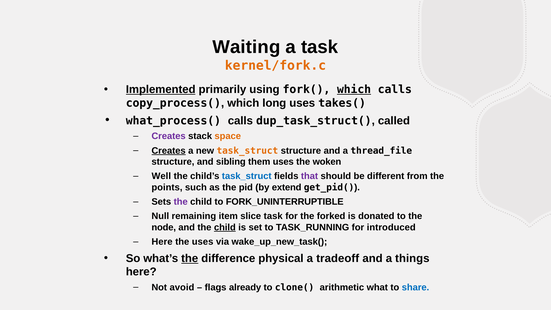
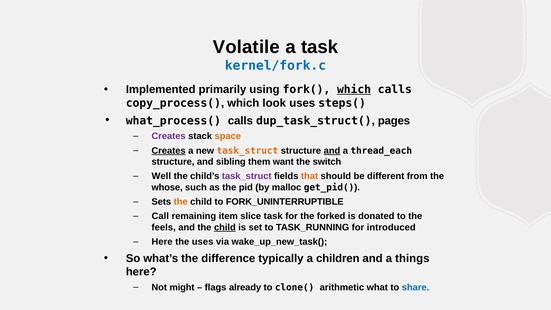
Waiting: Waiting -> Volatile (246, 47)
kernel/fork.c colour: orange -> blue (275, 65)
Implemented underline: present -> none (161, 90)
long: long -> look (274, 103)
takes(: takes( -> steps( (342, 103)
called: called -> pages (394, 121)
and underline: none -> present (332, 151)
thread_file: thread_file -> thread_each (381, 151)
them uses: uses -> want (283, 162)
woken: woken -> switch (327, 162)
task_struct colour: blue -> purple (247, 176)
that colour: purple -> orange (310, 176)
points: points -> whose (167, 187)
extend: extend -> malloc (287, 187)
the colour: purple -> orange (181, 202)
Null: Null -> Call (160, 216)
node: node -> feels (164, 227)
the underline: present -> none (190, 258)
physical: physical -> typically (281, 258)
tradeoff: tradeoff -> children (338, 258)
avoid: avoid -> might (182, 287)
